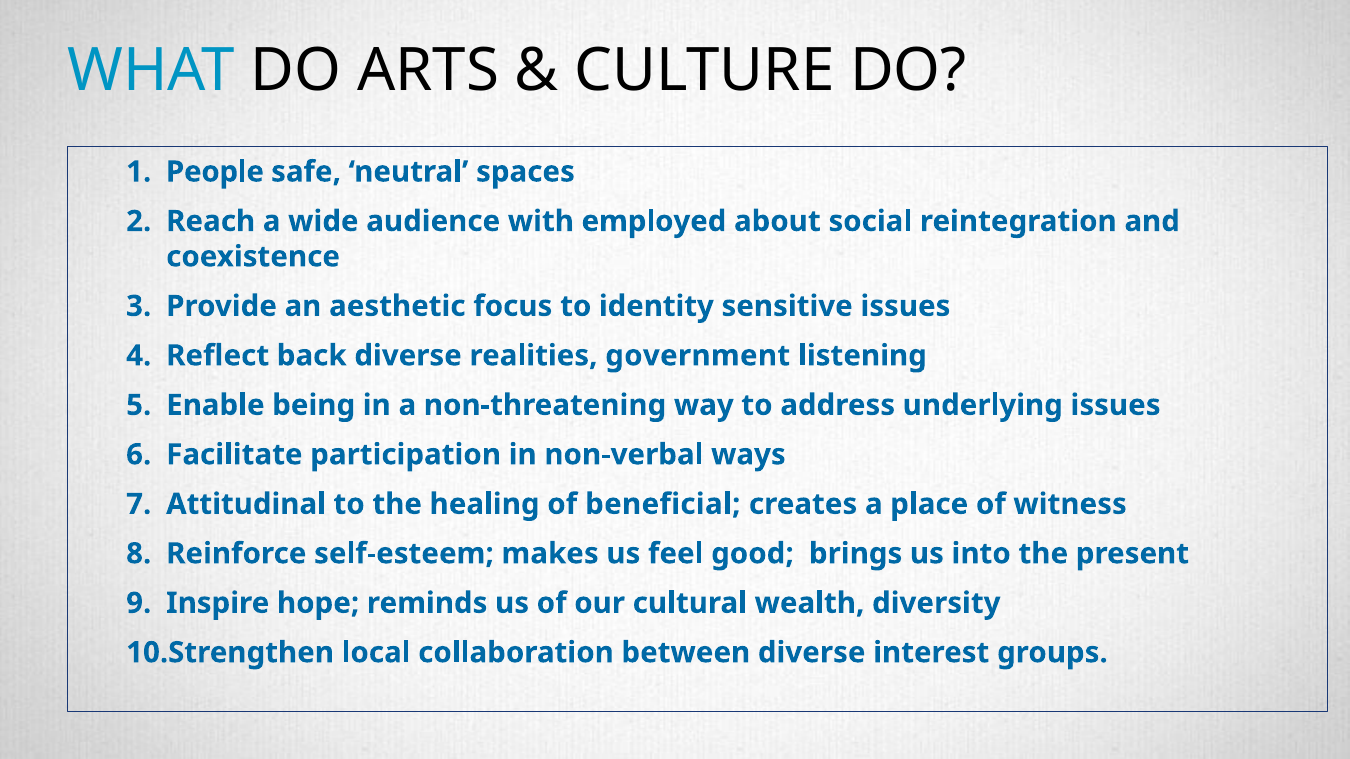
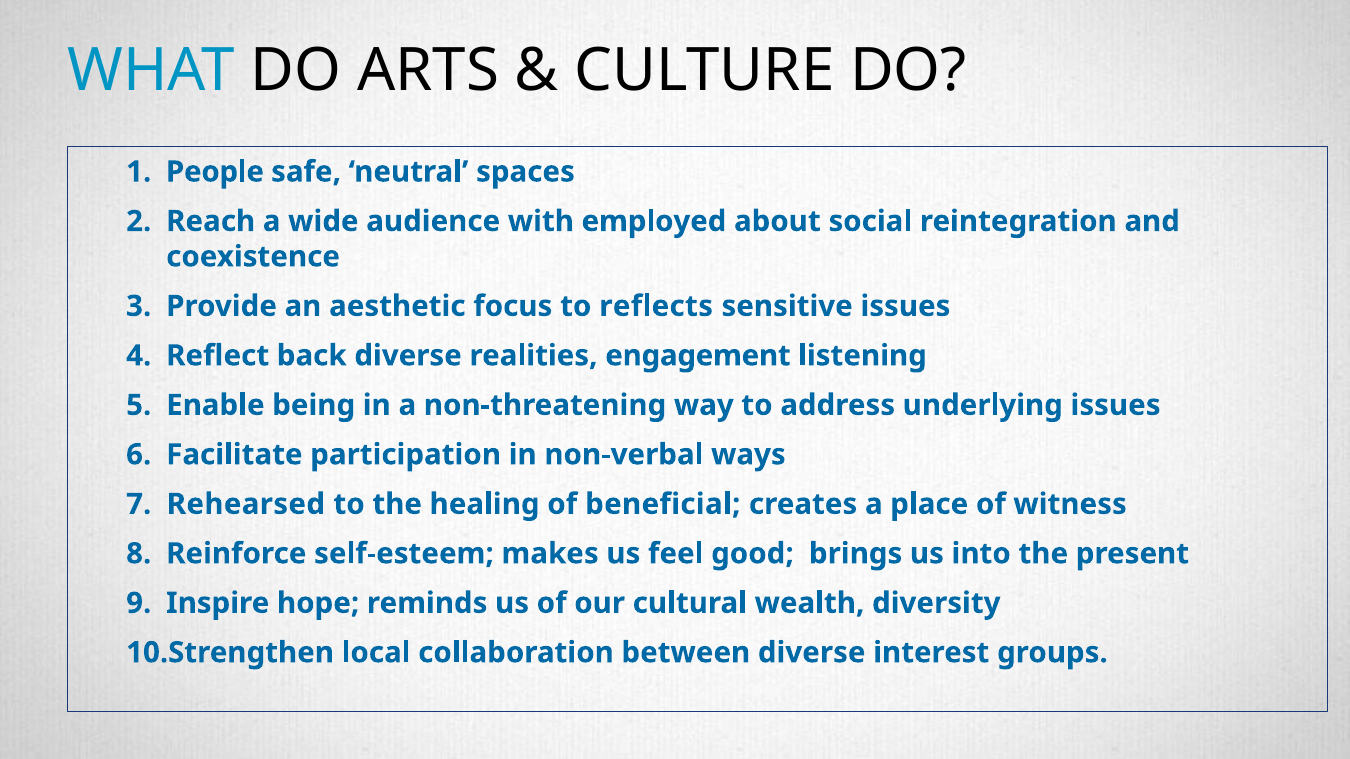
identity: identity -> reflects (656, 306)
government: government -> engagement (698, 356)
Attitudinal: Attitudinal -> Rehearsed (246, 504)
